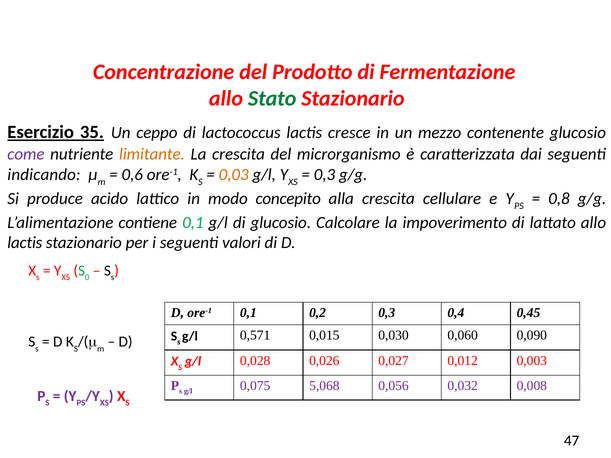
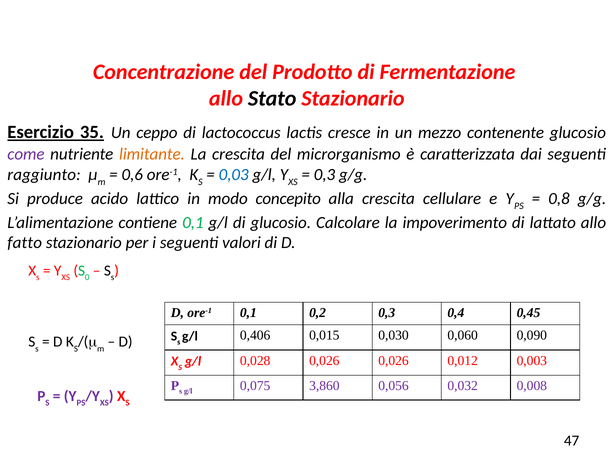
Stato colour: green -> black (272, 99)
indicando: indicando -> raggiunto (44, 175)
0,03 colour: orange -> blue (234, 175)
lactis: lactis -> fatto (25, 243)
0,571: 0,571 -> 0,406 (255, 336)
0,026 0,027: 0,027 -> 0,026 (394, 361)
5,068: 5,068 -> 3,860 (324, 386)
